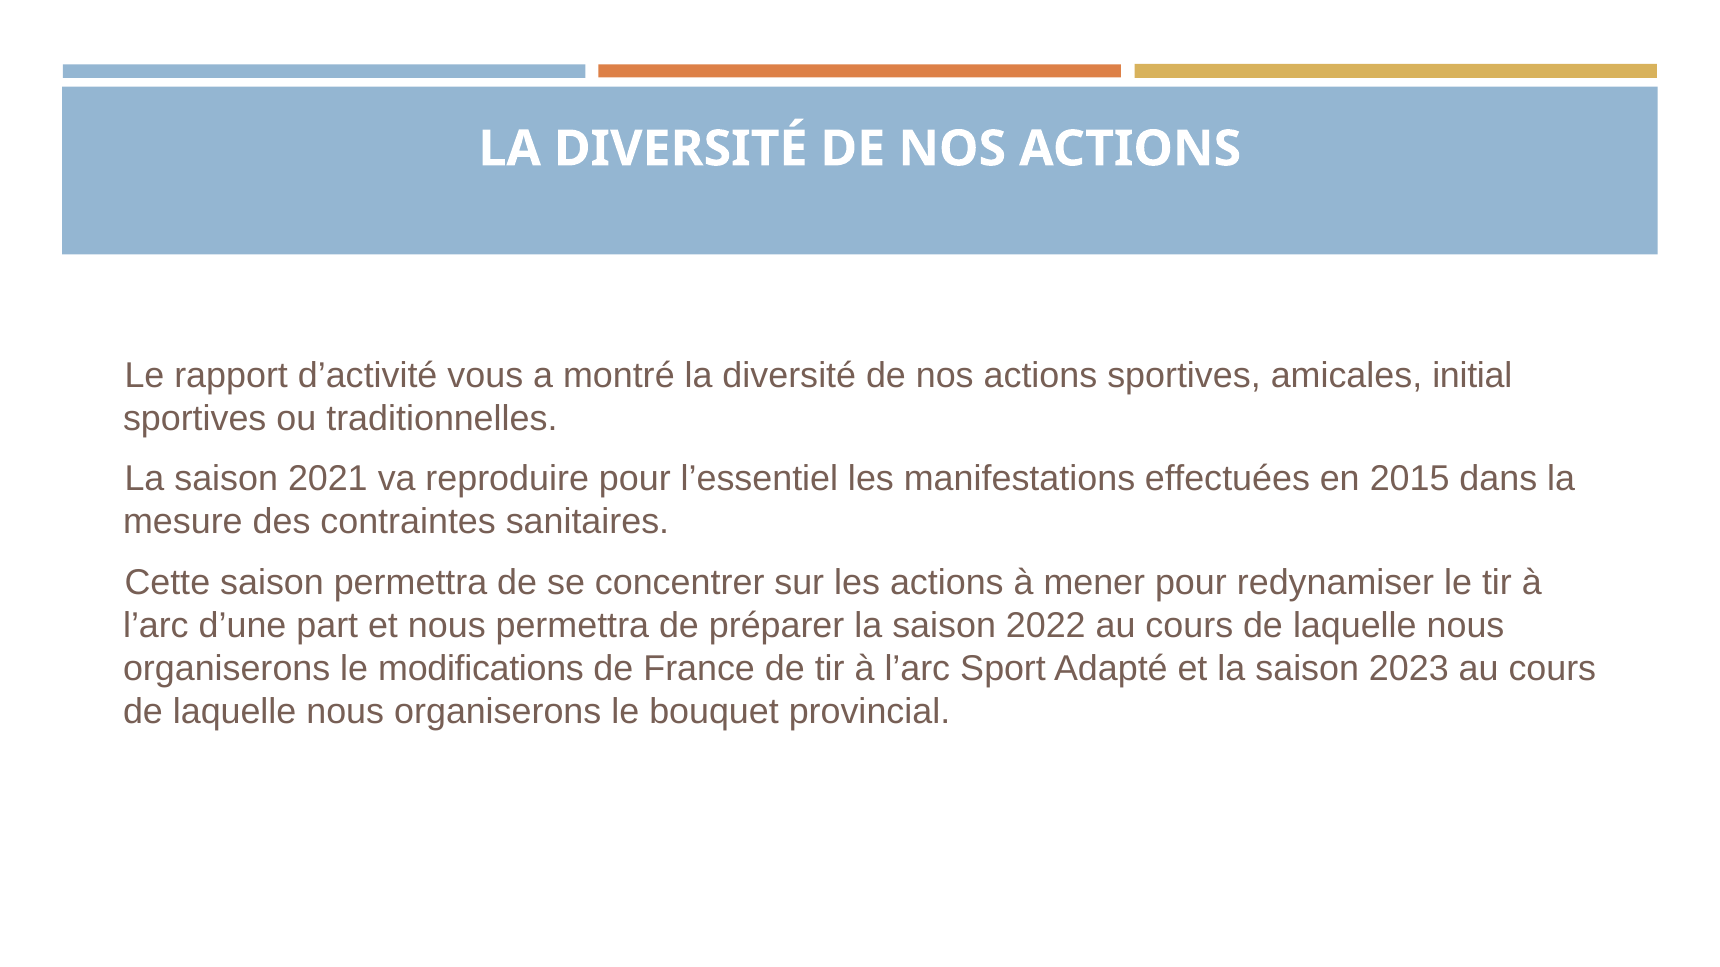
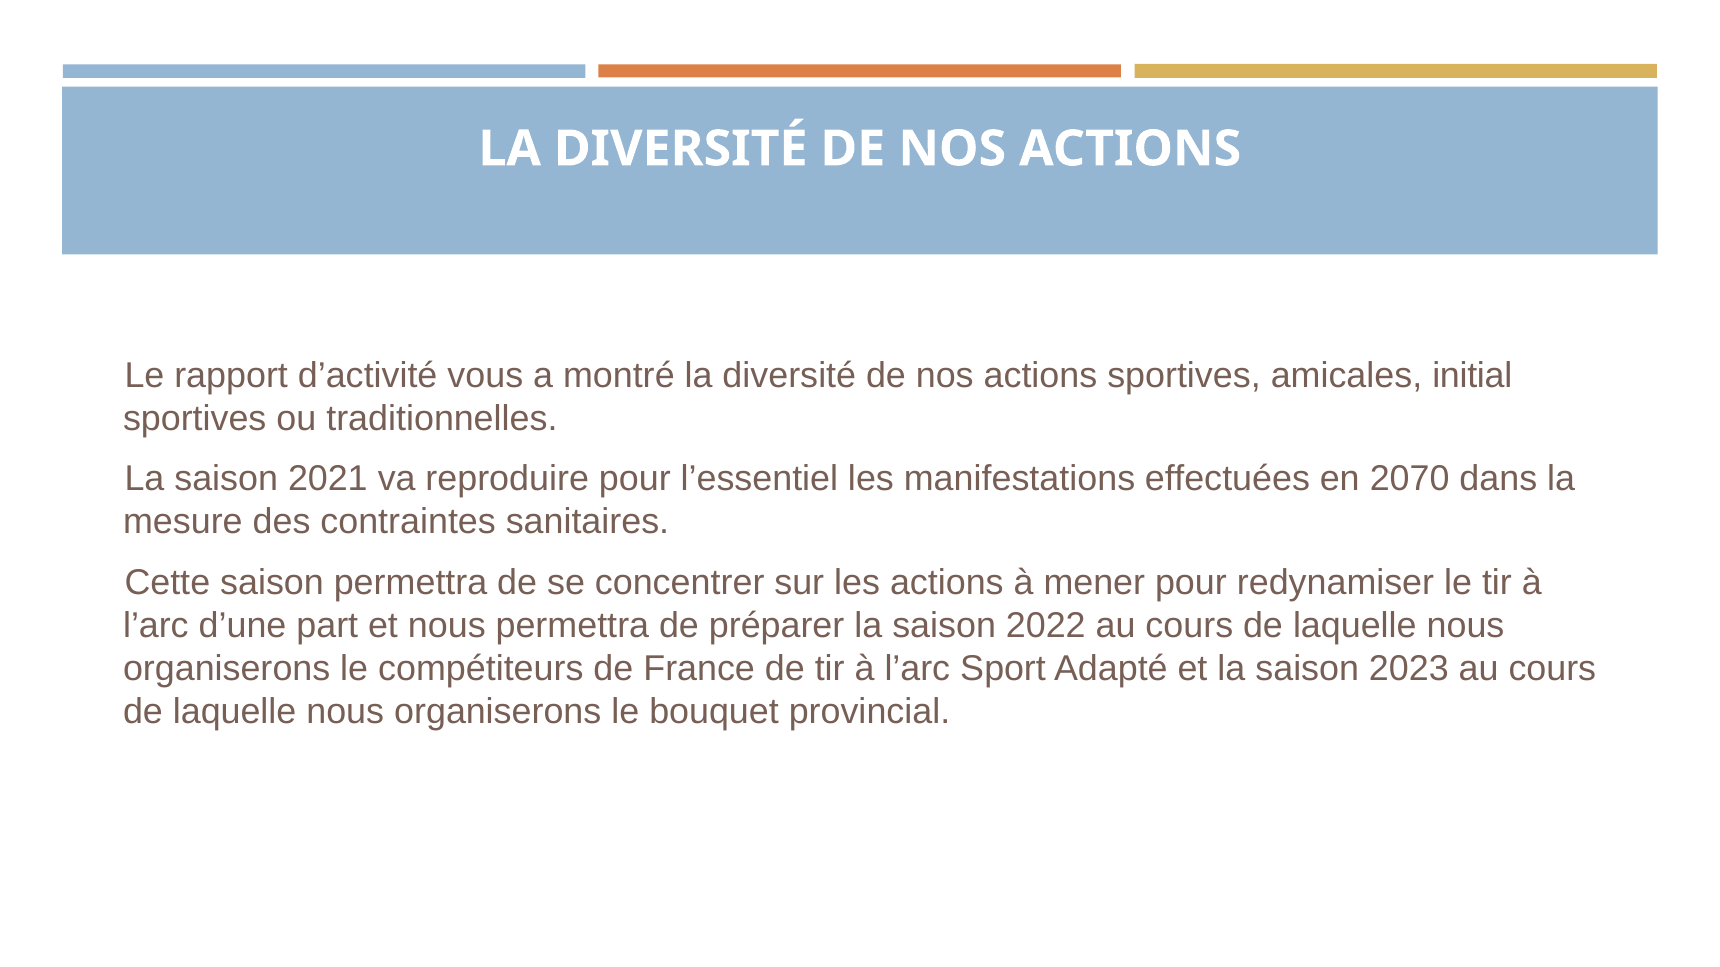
2015: 2015 -> 2070 (1410, 479)
modifications: modifications -> compétiteurs (481, 669)
